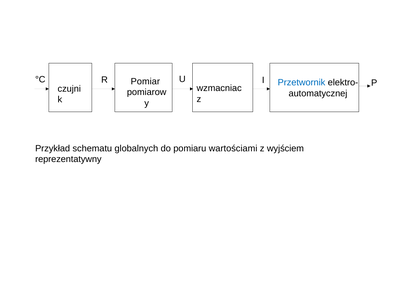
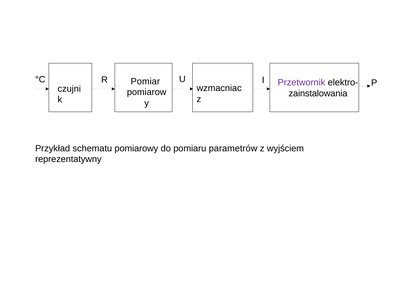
Przetwornik colour: blue -> purple (302, 83)
automatycznej: automatycznej -> zainstalowania (318, 93)
globalnych: globalnych -> pomiarowy (136, 149)
wartościami: wartościami -> parametrów (233, 149)
